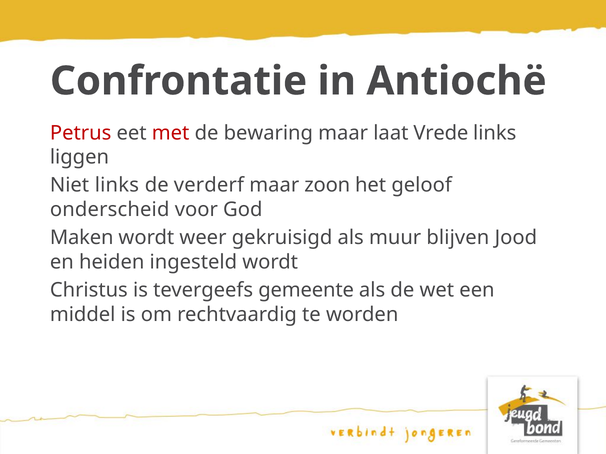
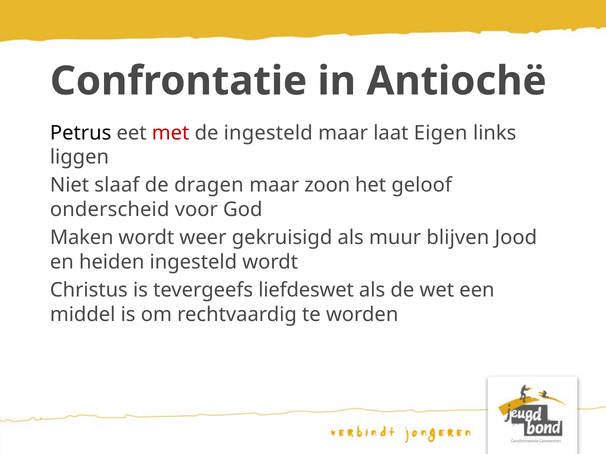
Petrus colour: red -> black (81, 133)
de bewaring: bewaring -> ingesteld (268, 133)
Vrede: Vrede -> Eigen (441, 133)
Niet links: links -> slaaf (117, 186)
verderf: verderf -> dragen (209, 186)
gemeente: gemeente -> liefdeswet (306, 291)
